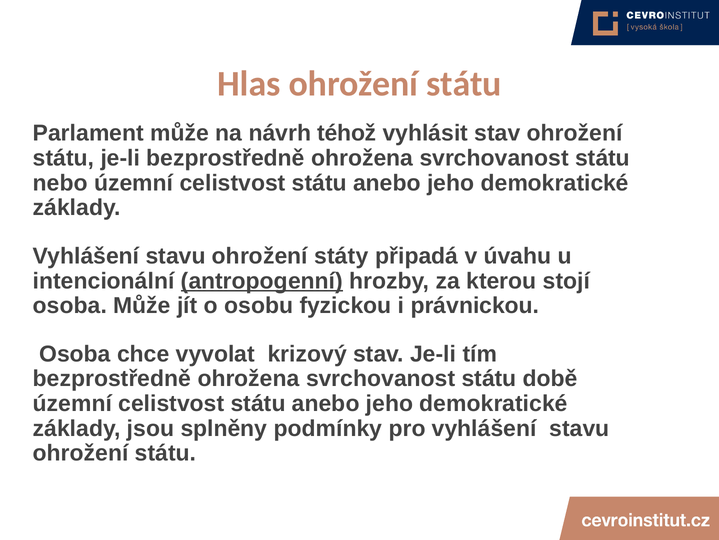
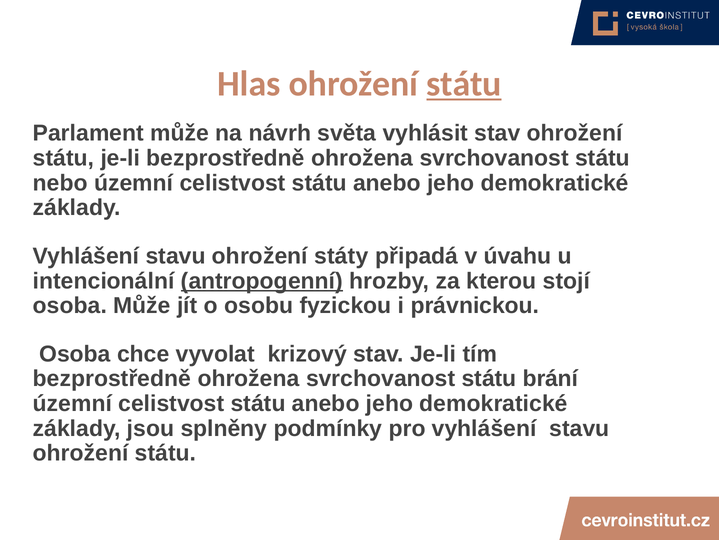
státu underline: none -> present (464, 84)
téhož: téhož -> světa (347, 133)
době: době -> brání (550, 378)
